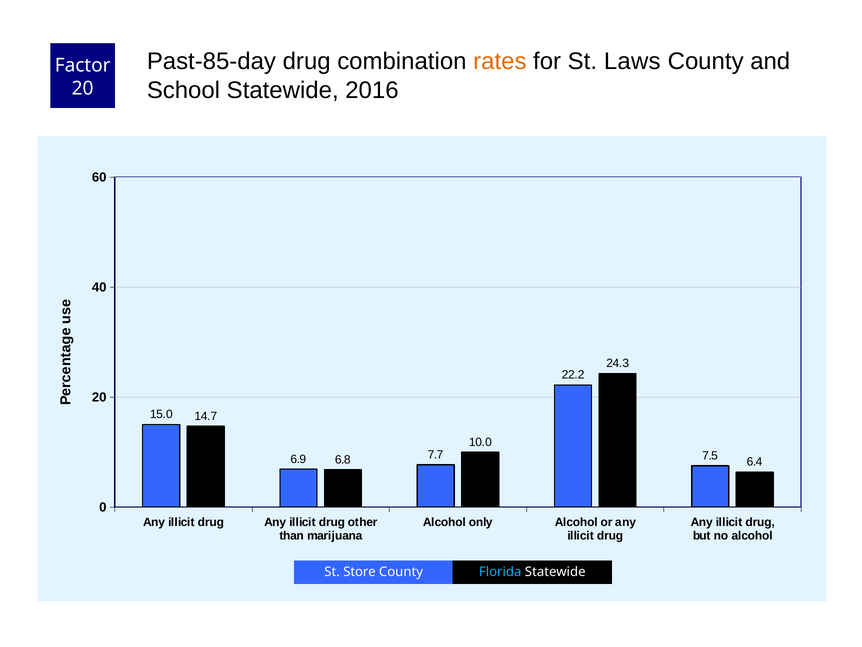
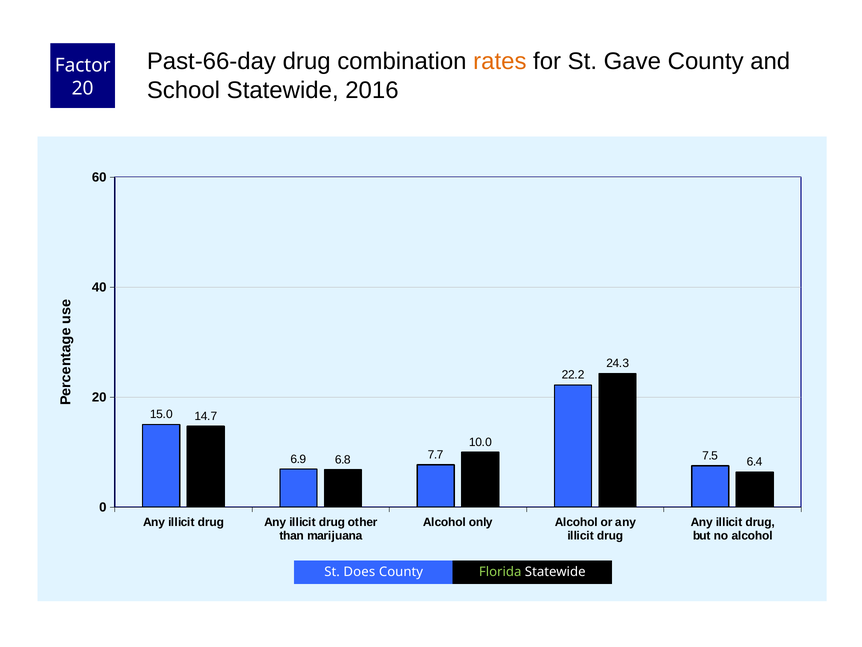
Past-85-day: Past-85-day -> Past-66-day (211, 61)
Laws: Laws -> Gave (632, 61)
Store: Store -> Does (359, 572)
Florida colour: light blue -> light green (500, 572)
